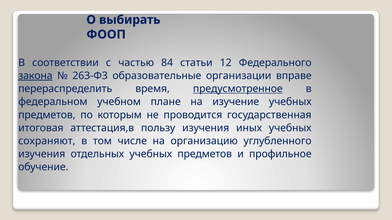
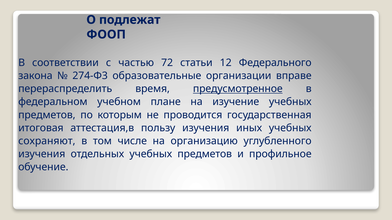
выбирать: выбирать -> подлежат (130, 20)
84: 84 -> 72 (167, 63)
закона underline: present -> none (35, 76)
263-Ф3: 263-Ф3 -> 274-Ф3 (90, 76)
